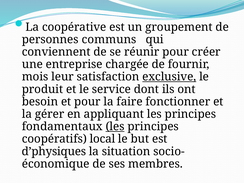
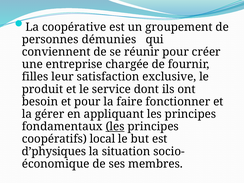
communs: communs -> démunies (109, 39)
mois: mois -> filles (35, 77)
exclusive underline: present -> none (169, 77)
